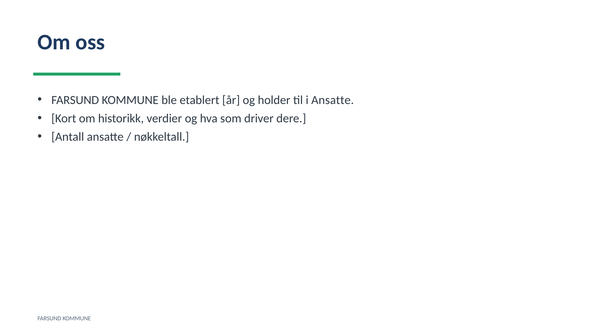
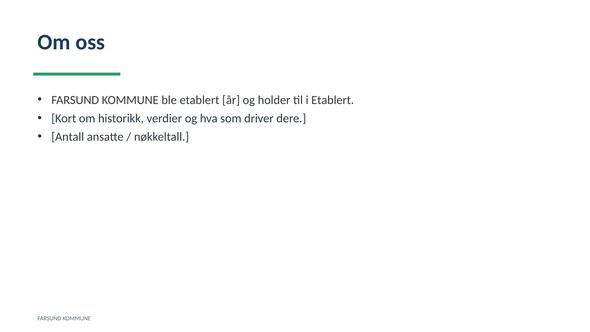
i Ansatte: Ansatte -> Etablert (333, 100)
